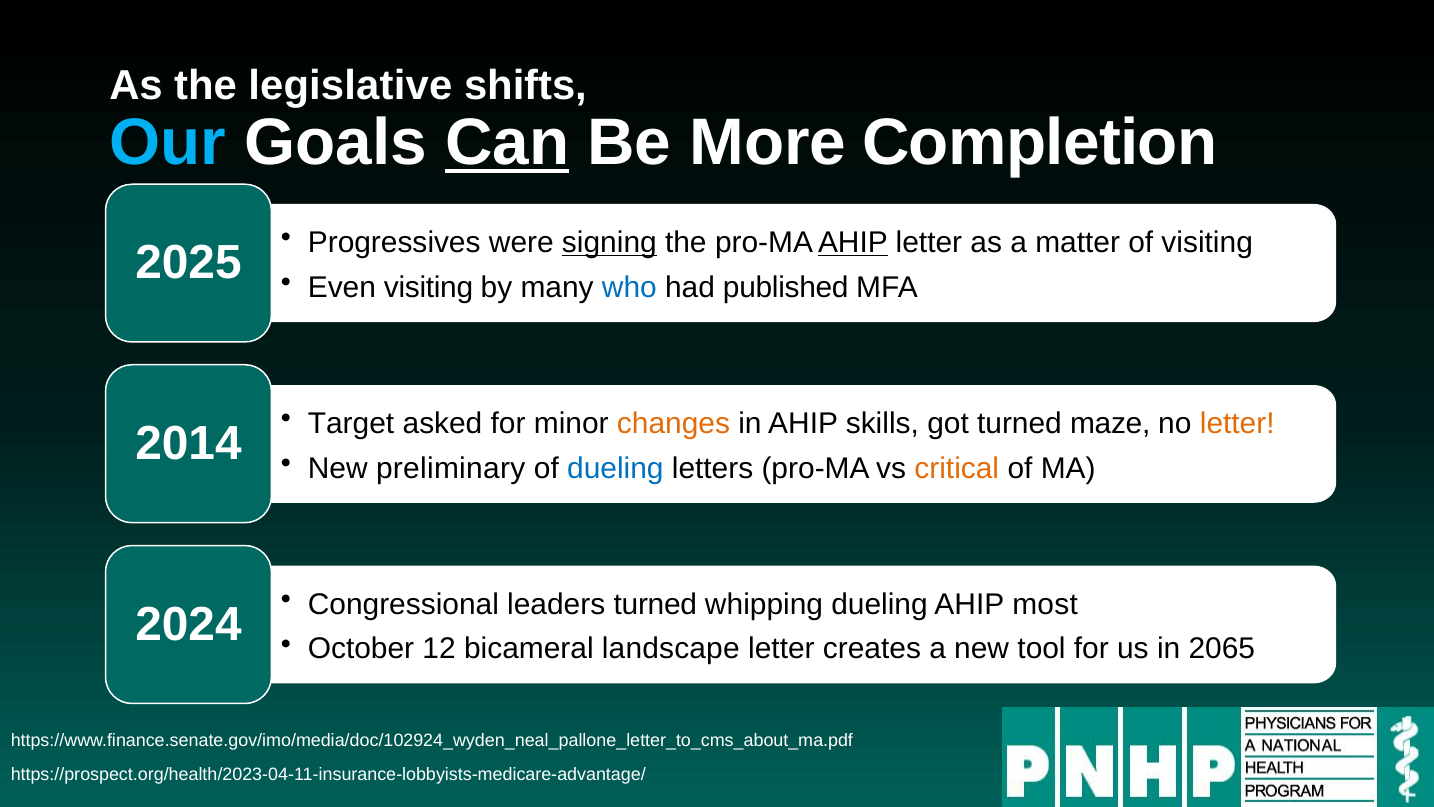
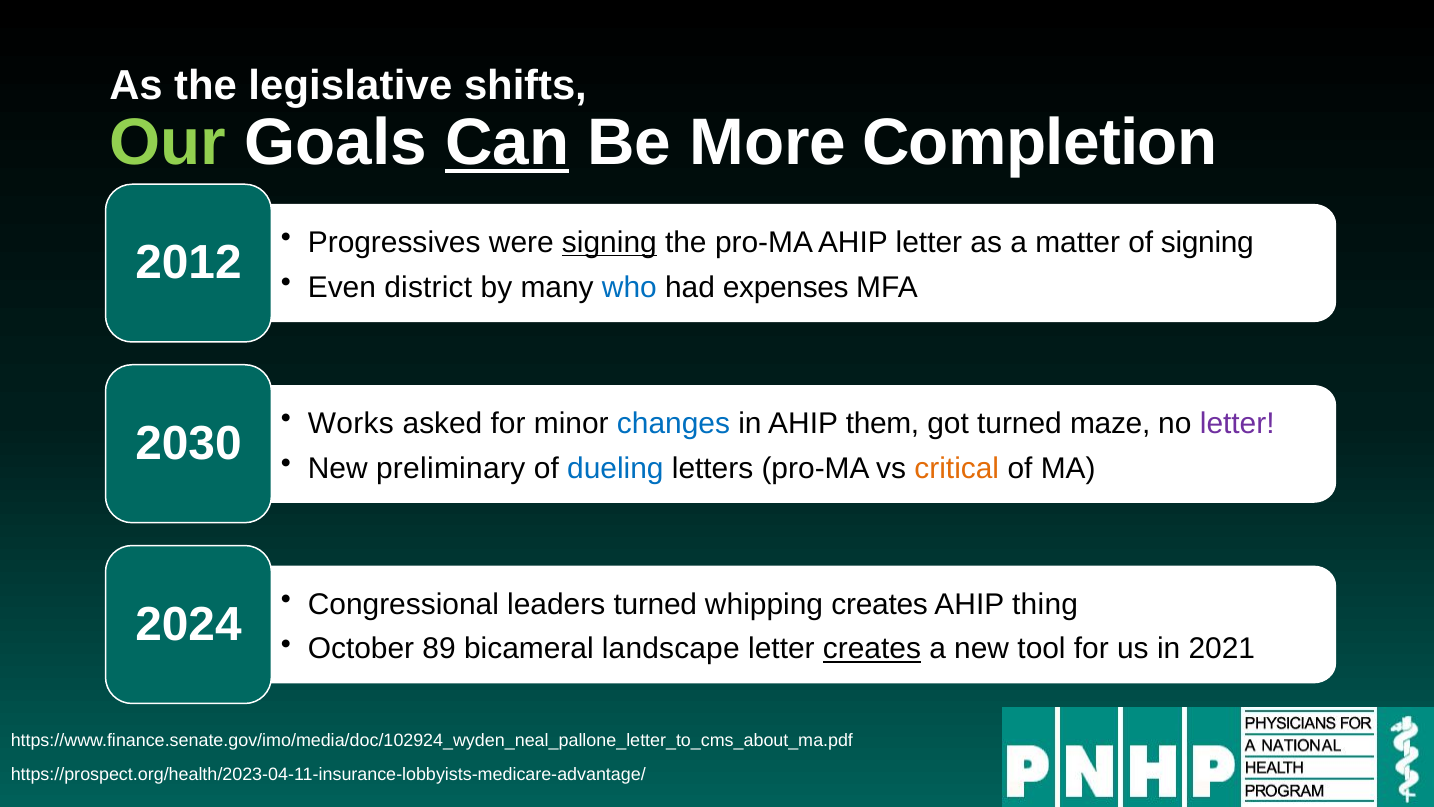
Our colour: light blue -> light green (168, 143)
AHIP underline: present -> none (853, 243)
of visiting: visiting -> signing (1207, 243)
2025: 2025 -> 2012 (188, 263)
Even visiting: visiting -> district (428, 287)
published: published -> expenses (786, 287)
Target: Target -> Works (351, 423)
changes colour: orange -> blue (673, 423)
skills: skills -> them (883, 423)
letter colour: orange -> purple (1237, 423)
2014: 2014 -> 2030 (188, 443)
whipping dueling: dueling -> creates (880, 604)
most: most -> thing (1045, 604)
12: 12 -> 89 (439, 649)
creates underline: none -> present (872, 649)
2065: 2065 -> 2021 (1222, 649)
